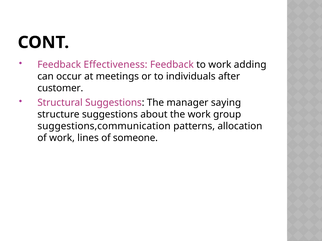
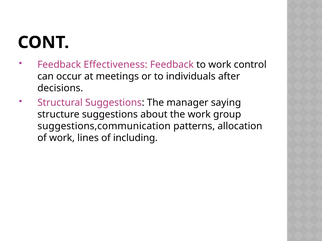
adding: adding -> control (250, 65)
customer: customer -> decisions (60, 88)
someone: someone -> including (135, 138)
